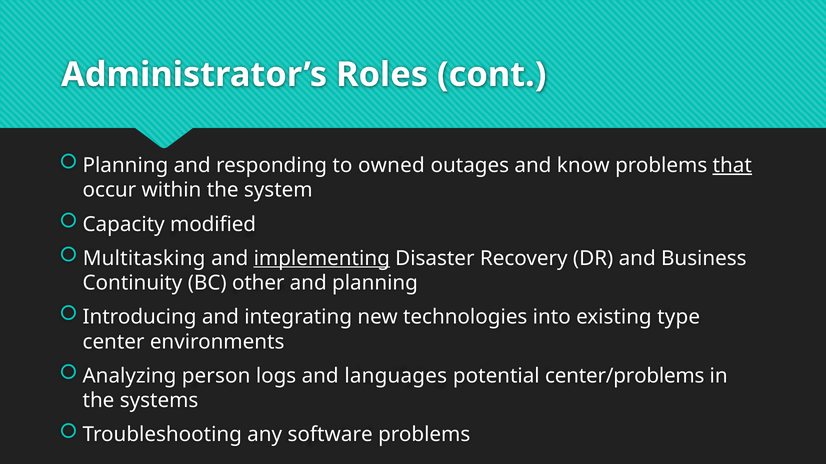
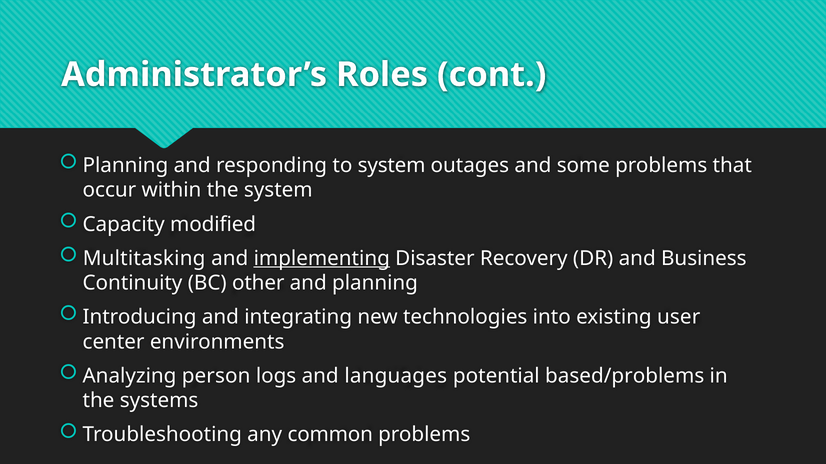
to owned: owned -> system (392, 166)
know: know -> some (583, 166)
that underline: present -> none (732, 166)
type: type -> user (679, 317)
center/problems: center/problems -> based/problems (625, 376)
software: software -> common (330, 435)
